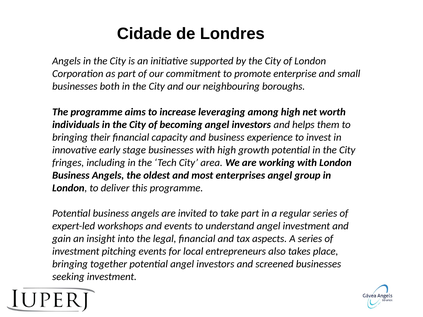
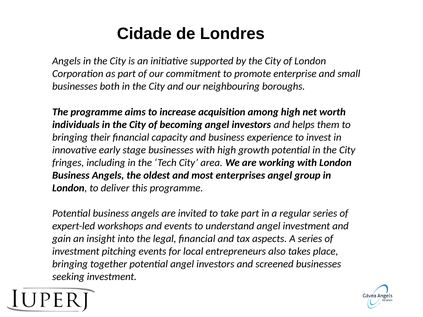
leveraging: leveraging -> acquisition (222, 112)
